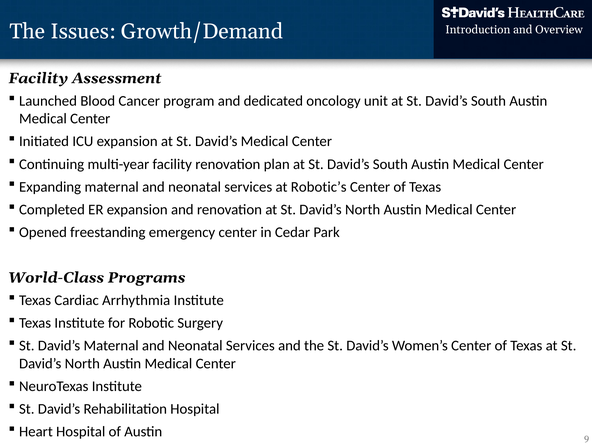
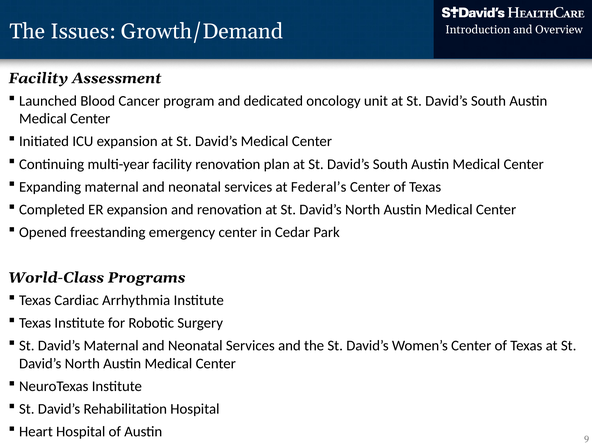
Robotic’s: Robotic’s -> Federal’s (319, 187)
